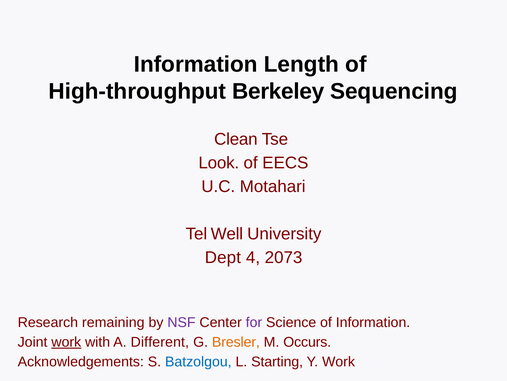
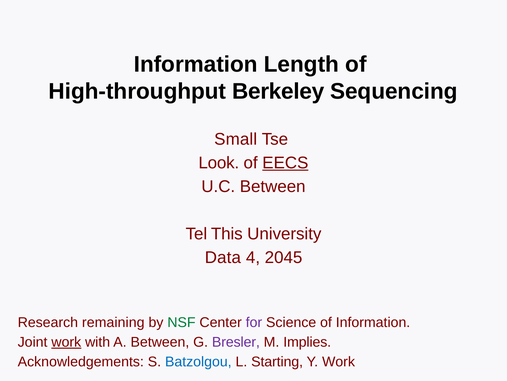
Clean: Clean -> Small (236, 139)
EECS underline: none -> present (285, 163)
U.C Motahari: Motahari -> Between (273, 186)
Well: Well -> This (227, 234)
Dept: Dept -> Data (223, 257)
2073: 2073 -> 2045 (284, 257)
NSF colour: purple -> green (181, 322)
A Different: Different -> Between (160, 341)
Bresler colour: orange -> purple (236, 341)
Occurs: Occurs -> Implies (307, 341)
